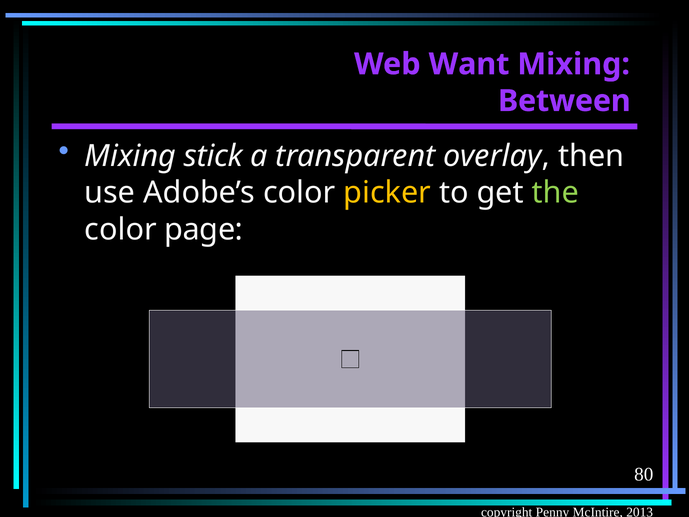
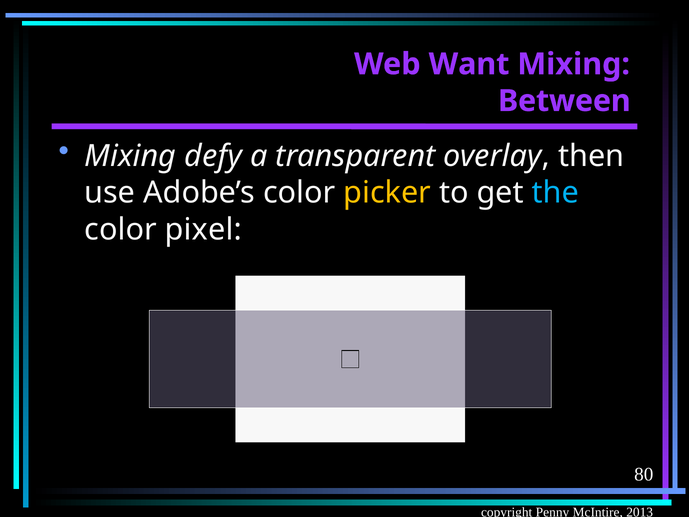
stick: stick -> defy (213, 156)
the colour: light green -> light blue (555, 193)
page: page -> pixel (203, 230)
